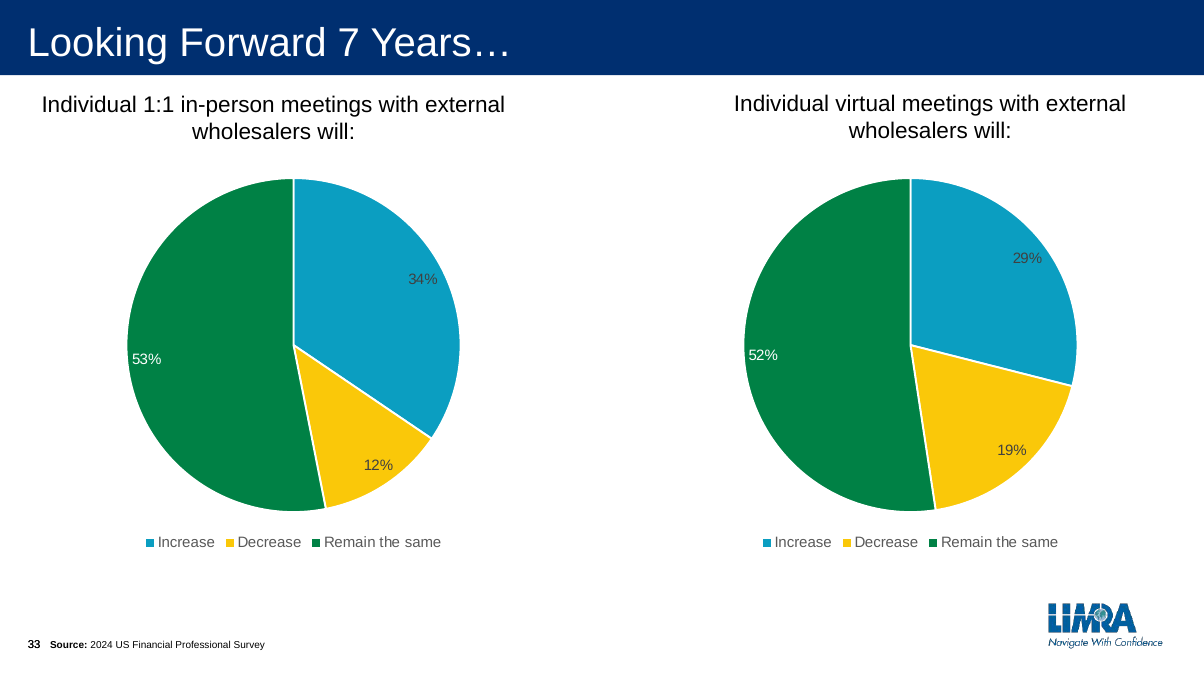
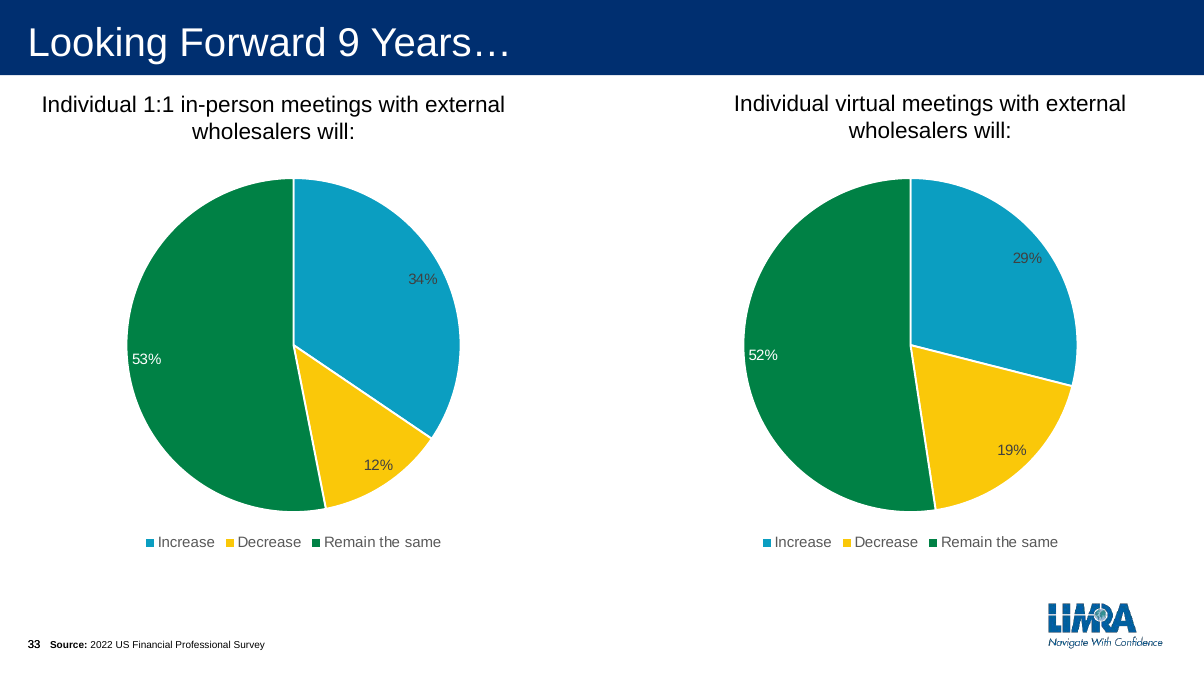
7: 7 -> 9 (349, 44)
2024: 2024 -> 2022 (102, 646)
